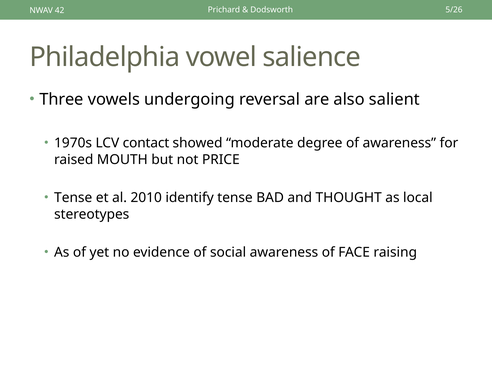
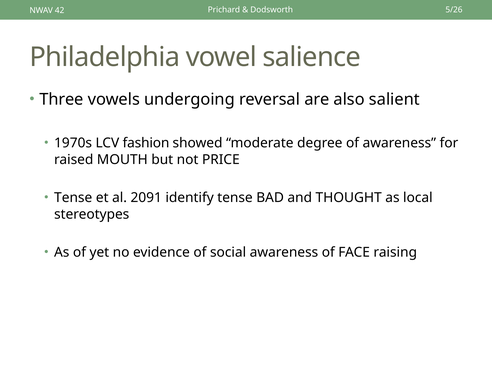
contact: contact -> fashion (146, 143)
2010: 2010 -> 2091 (146, 198)
